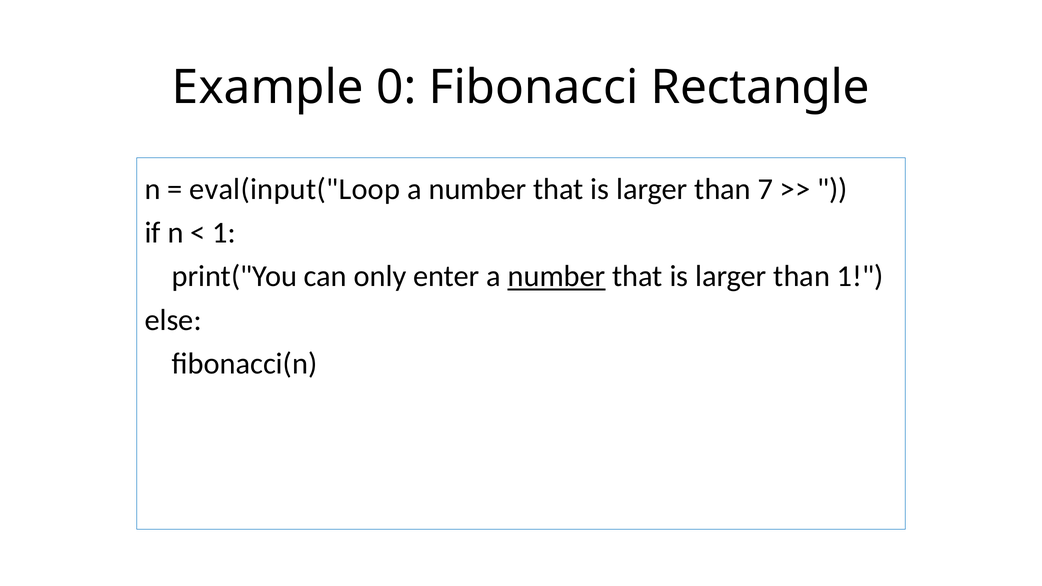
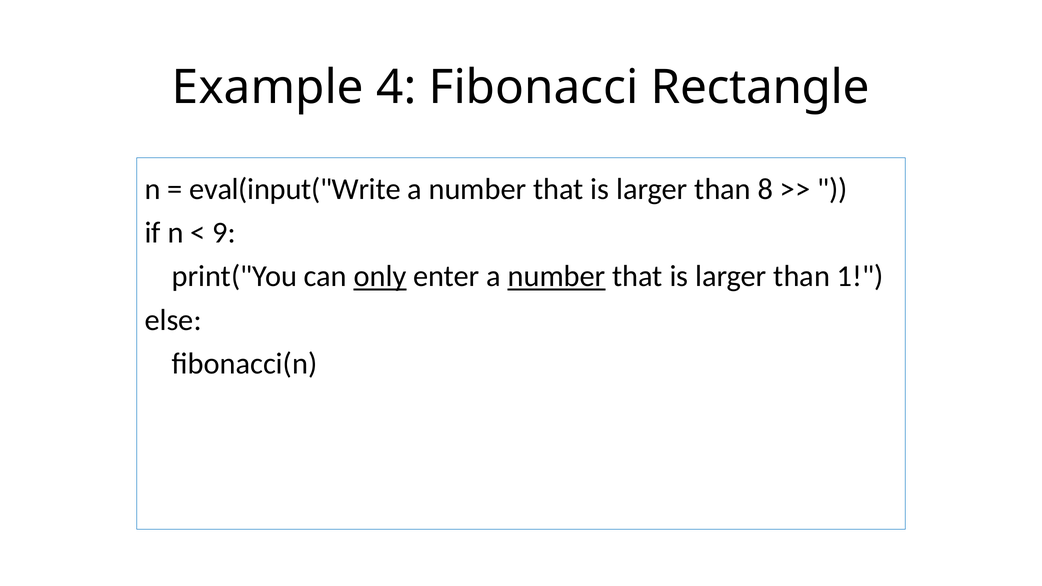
0: 0 -> 4 (396, 88)
eval(input("Loop: eval(input("Loop -> eval(input("Write (295, 189)
7: 7 -> 8 (765, 189)
1: 1 -> 9 (224, 233)
only underline: none -> present (380, 276)
